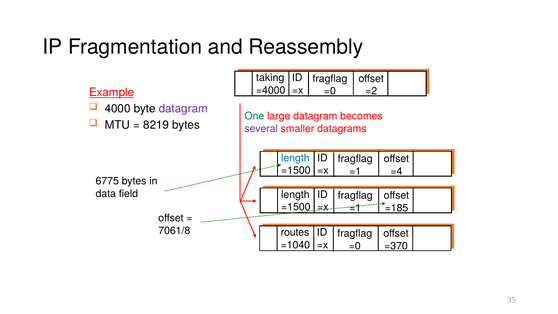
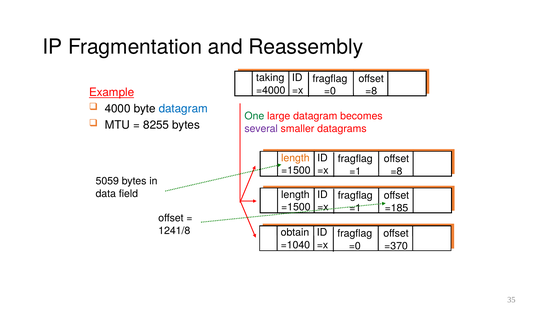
=2: =2 -> =8 (371, 91)
datagram colour: purple -> blue (183, 109)
8219: 8219 -> 8255 (156, 125)
length colour: blue -> orange (295, 158)
=4: =4 -> =8 (396, 171)
6775: 6775 -> 5059 (107, 181)
7061/8: 7061/8 -> 1241/8 (174, 231)
routes: routes -> obtain (295, 232)
